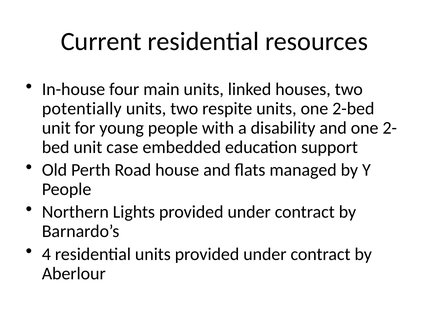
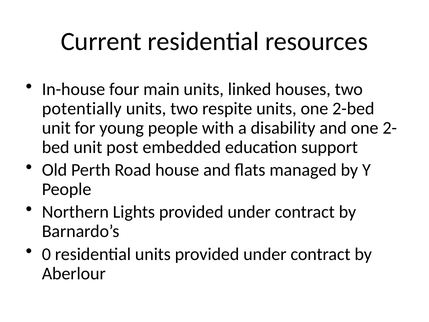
case: case -> post (122, 147)
4: 4 -> 0 (46, 254)
